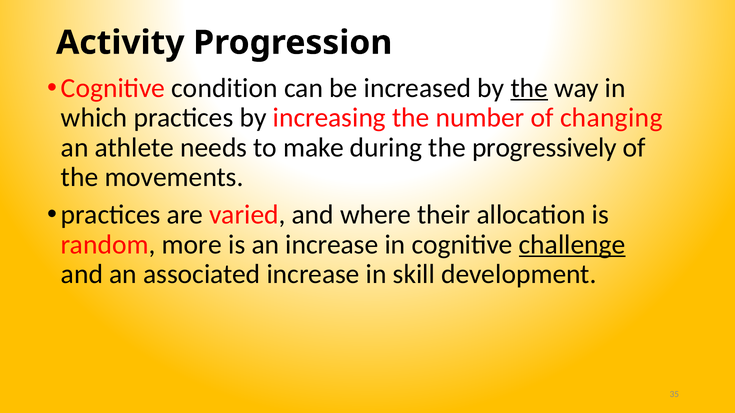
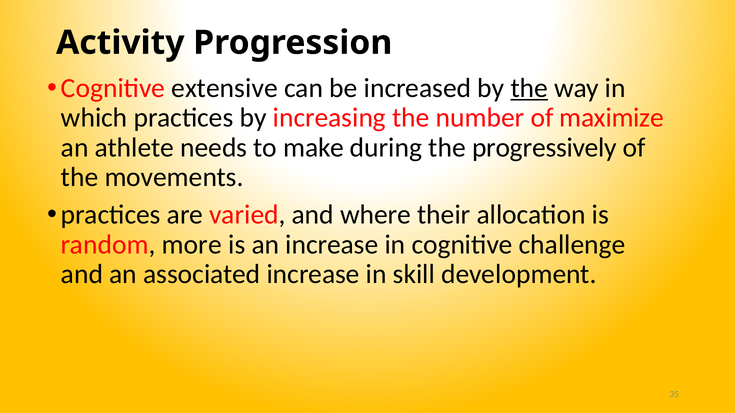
condition: condition -> extensive (225, 88)
changing: changing -> maximize (612, 118)
challenge underline: present -> none (572, 245)
